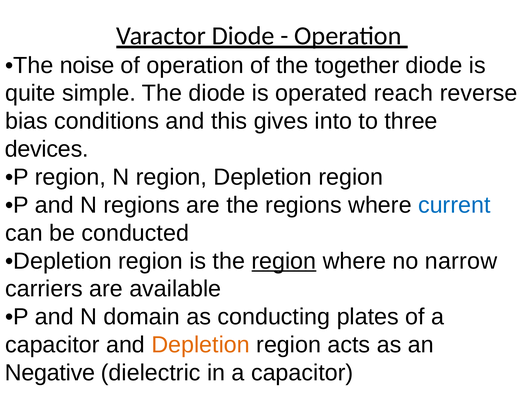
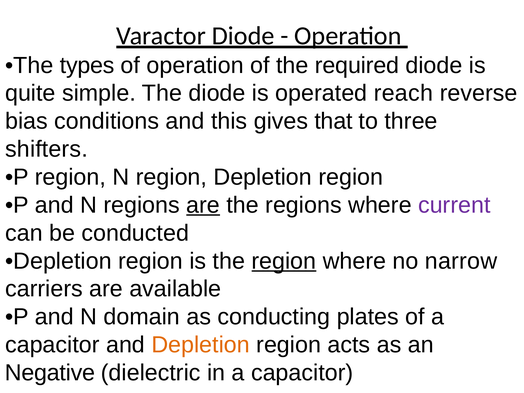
noise: noise -> types (87, 65)
together: together -> required (357, 65)
into: into -> that (333, 121)
devices: devices -> shifters (46, 149)
are underline: none -> present (203, 205)
current colour: blue -> purple (454, 205)
